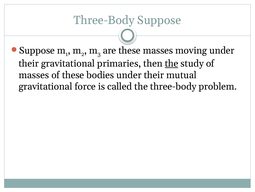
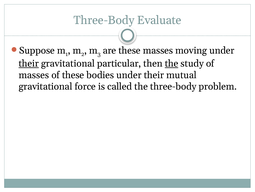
Three-Body Suppose: Suppose -> Evaluate (159, 20)
their underline: none -> present (29, 63)
primaries: primaries -> particular (119, 63)
